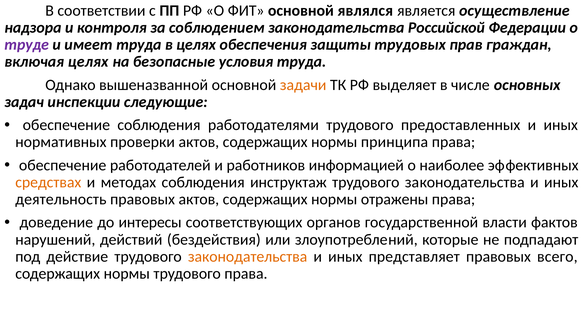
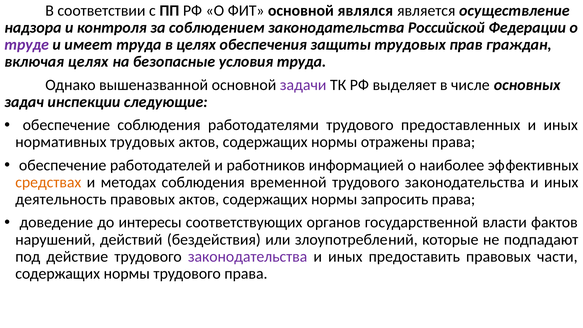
задачи colour: orange -> purple (303, 85)
нормативных проверки: проверки -> трудовых (142, 142)
принципа: принципа -> отражены (395, 142)
инструктаж: инструктаж -> временной (288, 182)
отражены: отражены -> запросить (395, 199)
законодательства colour: orange -> purple (248, 256)
представляет: представляет -> предоставить (414, 256)
всего: всего -> части (557, 256)
